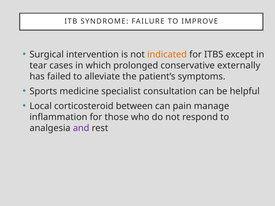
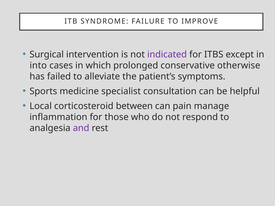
indicated colour: orange -> purple (167, 55)
tear: tear -> into (38, 66)
externally: externally -> otherwise (239, 66)
